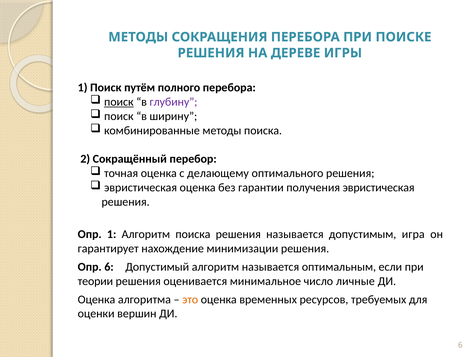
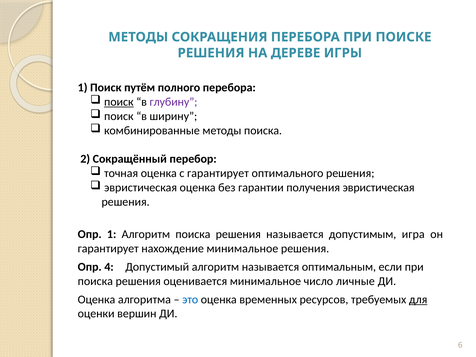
с делающему: делающему -> гарантирует (218, 173)
нахождение минимизации: минимизации -> минимальное (242, 249)
Опр 6: 6 -> 4 (109, 267)
теории: теории -> поиска (95, 281)
это colour: orange -> blue (190, 299)
для underline: none -> present (418, 299)
